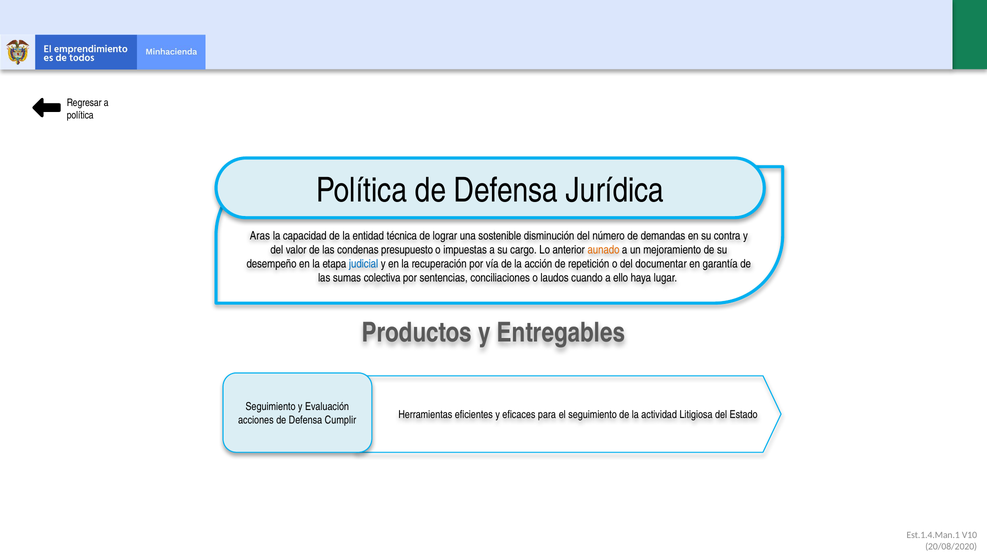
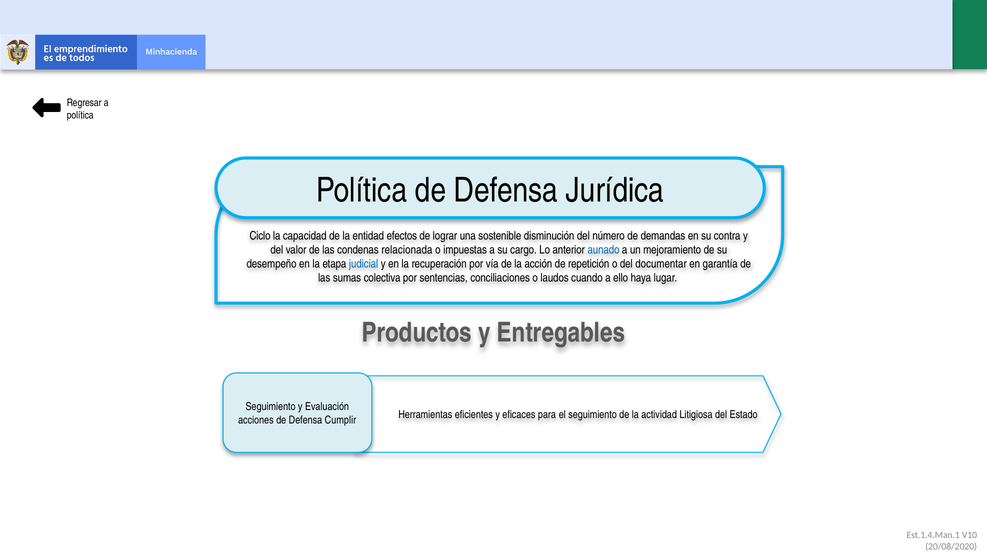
Aras: Aras -> Ciclo (260, 236)
técnica: técnica -> efectos (402, 236)
presupuesto: presupuesto -> relacionada (407, 250)
aunado colour: orange -> blue (604, 250)
